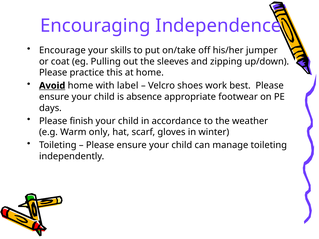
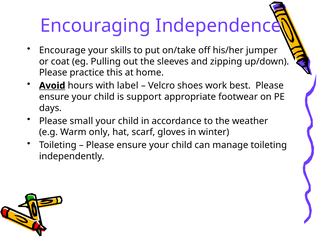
Avoid home: home -> hours (80, 86)
absence: absence -> support (144, 97)
finish: finish -> small (81, 121)
